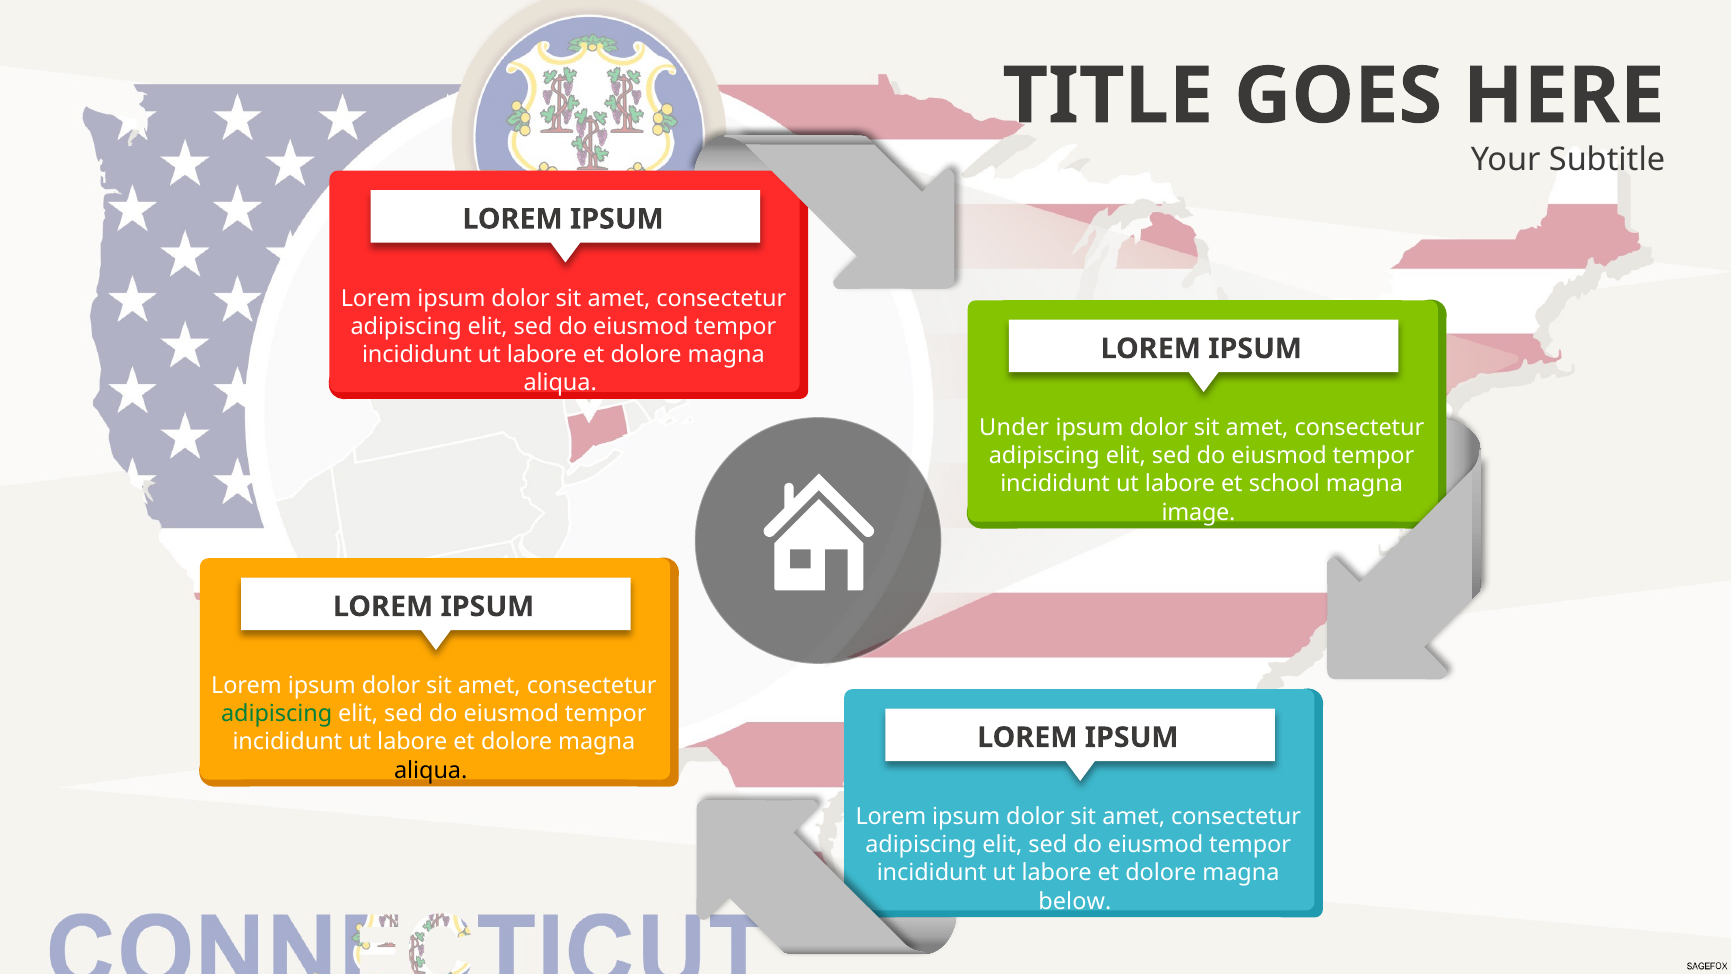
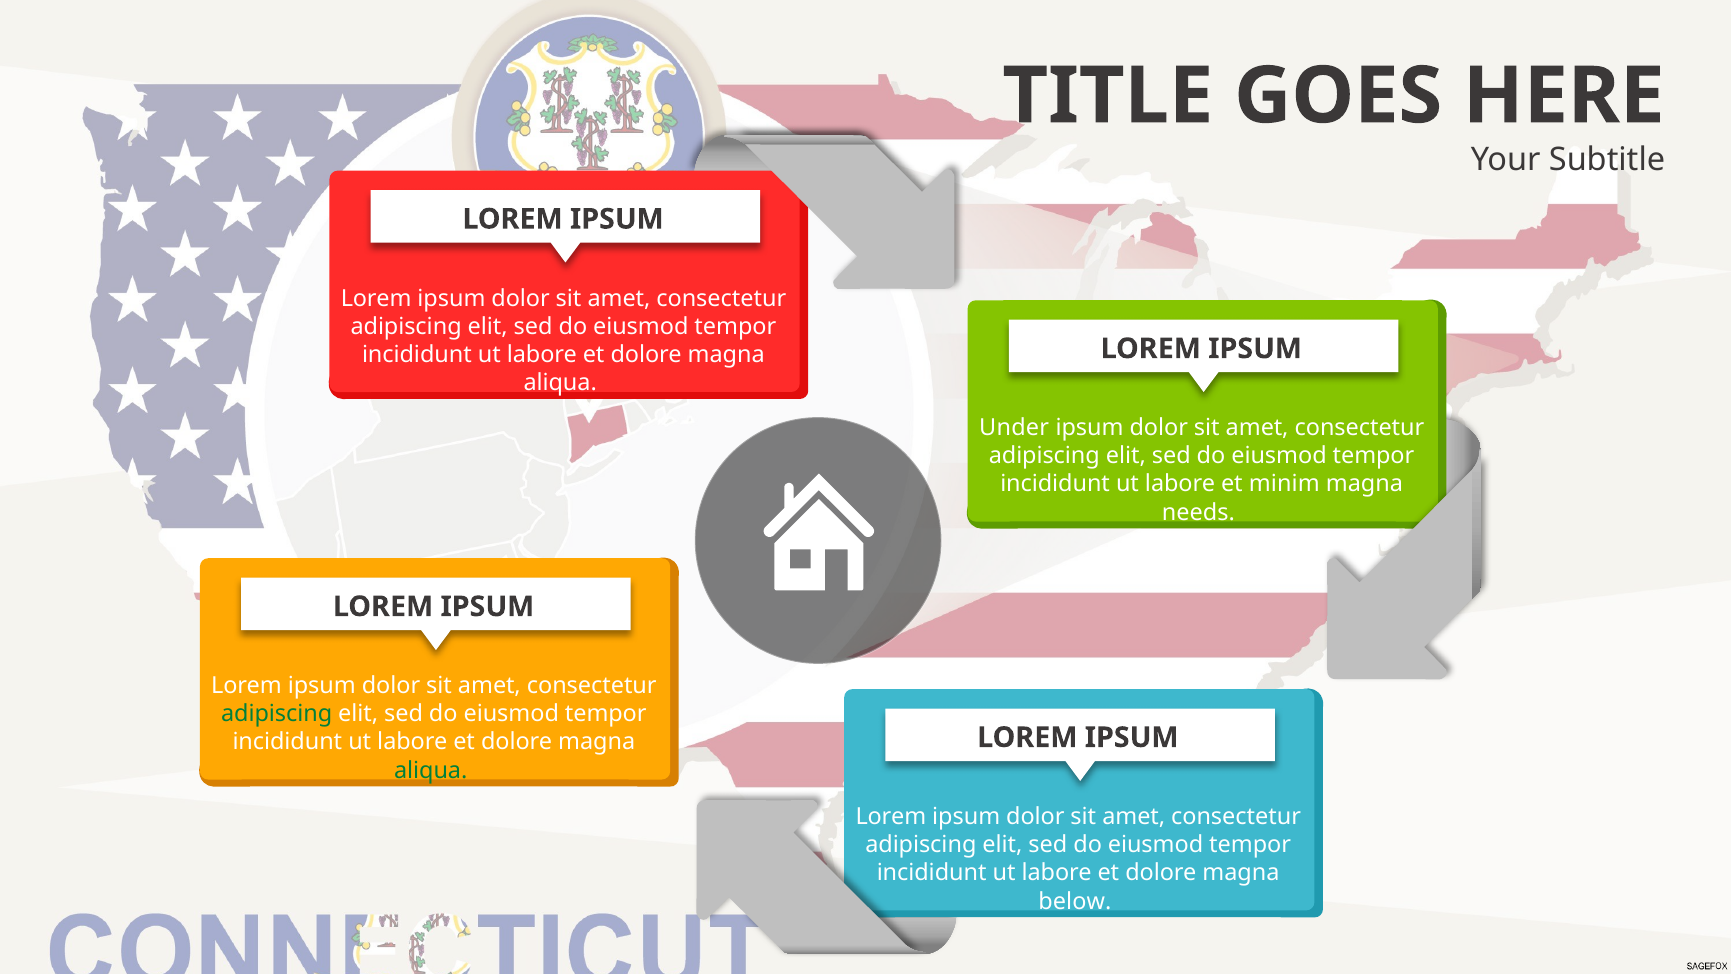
school: school -> minim (1284, 484)
image: image -> needs (1198, 512)
aliqua colour: black -> green (431, 770)
